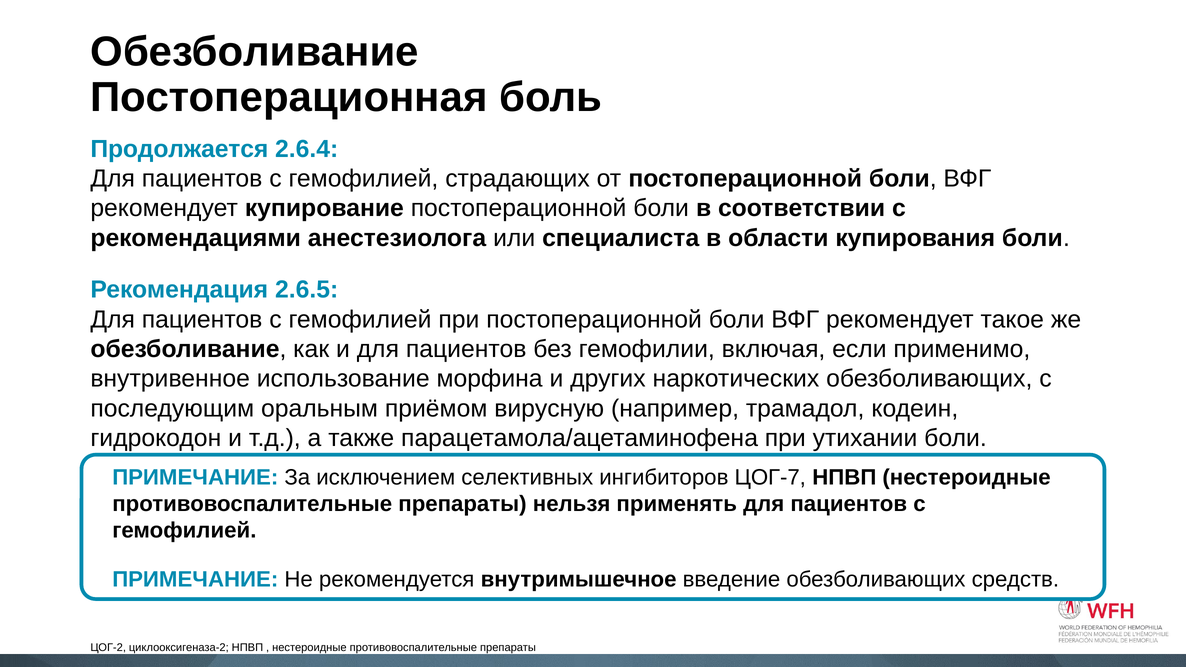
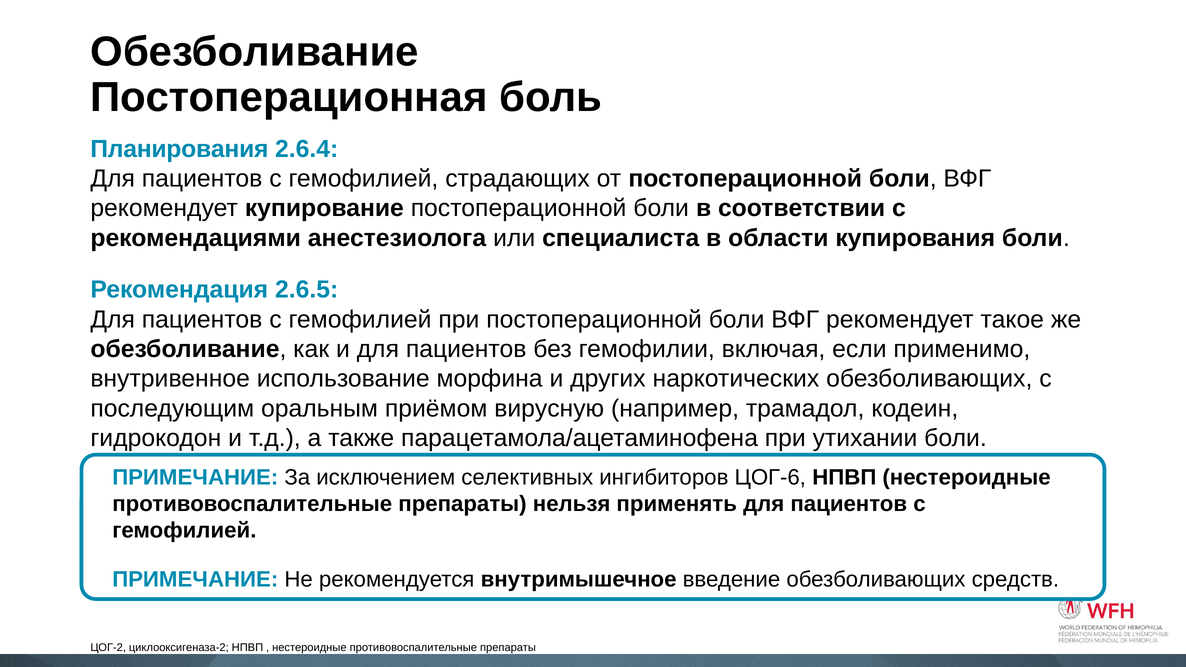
Продолжается: Продолжается -> Планирования (179, 149)
ЦОГ-7: ЦОГ-7 -> ЦОГ-6 (770, 477)
